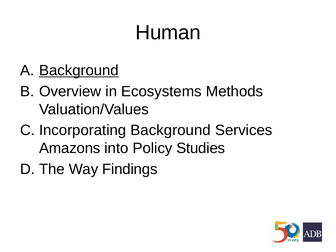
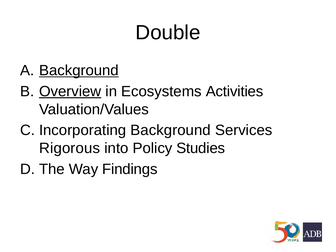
Human: Human -> Double (168, 33)
Overview underline: none -> present (70, 91)
Methods: Methods -> Activities (235, 91)
Amazons: Amazons -> Rigorous (70, 148)
